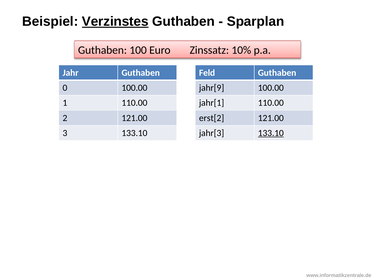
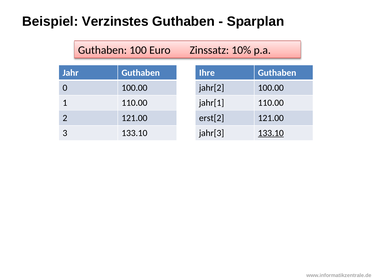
Verzinstes underline: present -> none (115, 21)
Feld: Feld -> Ihre (207, 73)
jahr[9: jahr[9 -> jahr[2 (212, 88)
